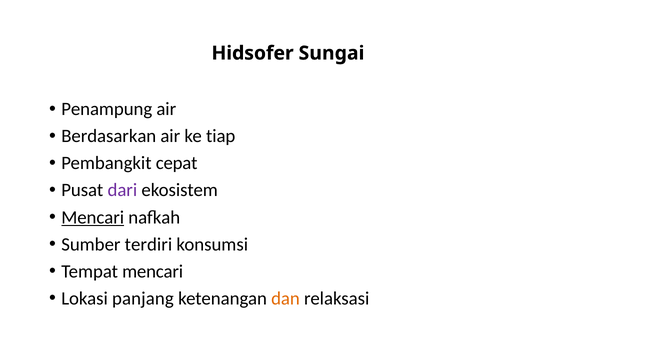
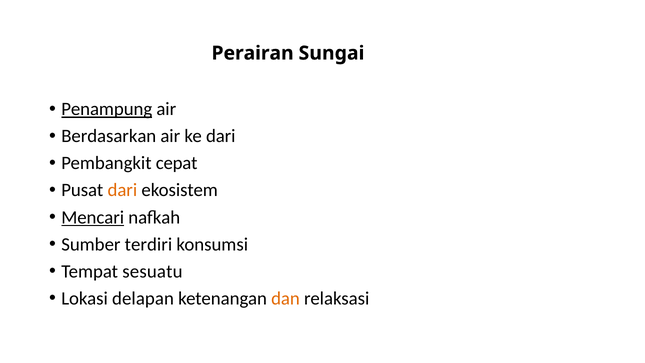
Hidsofer: Hidsofer -> Perairan (253, 53)
Penampung underline: none -> present (107, 109)
ke tiap: tiap -> dari (221, 136)
dari colour: purple -> orange (122, 190)
Tempat mencari: mencari -> sesuatu (152, 271)
panjang: panjang -> delapan (143, 298)
